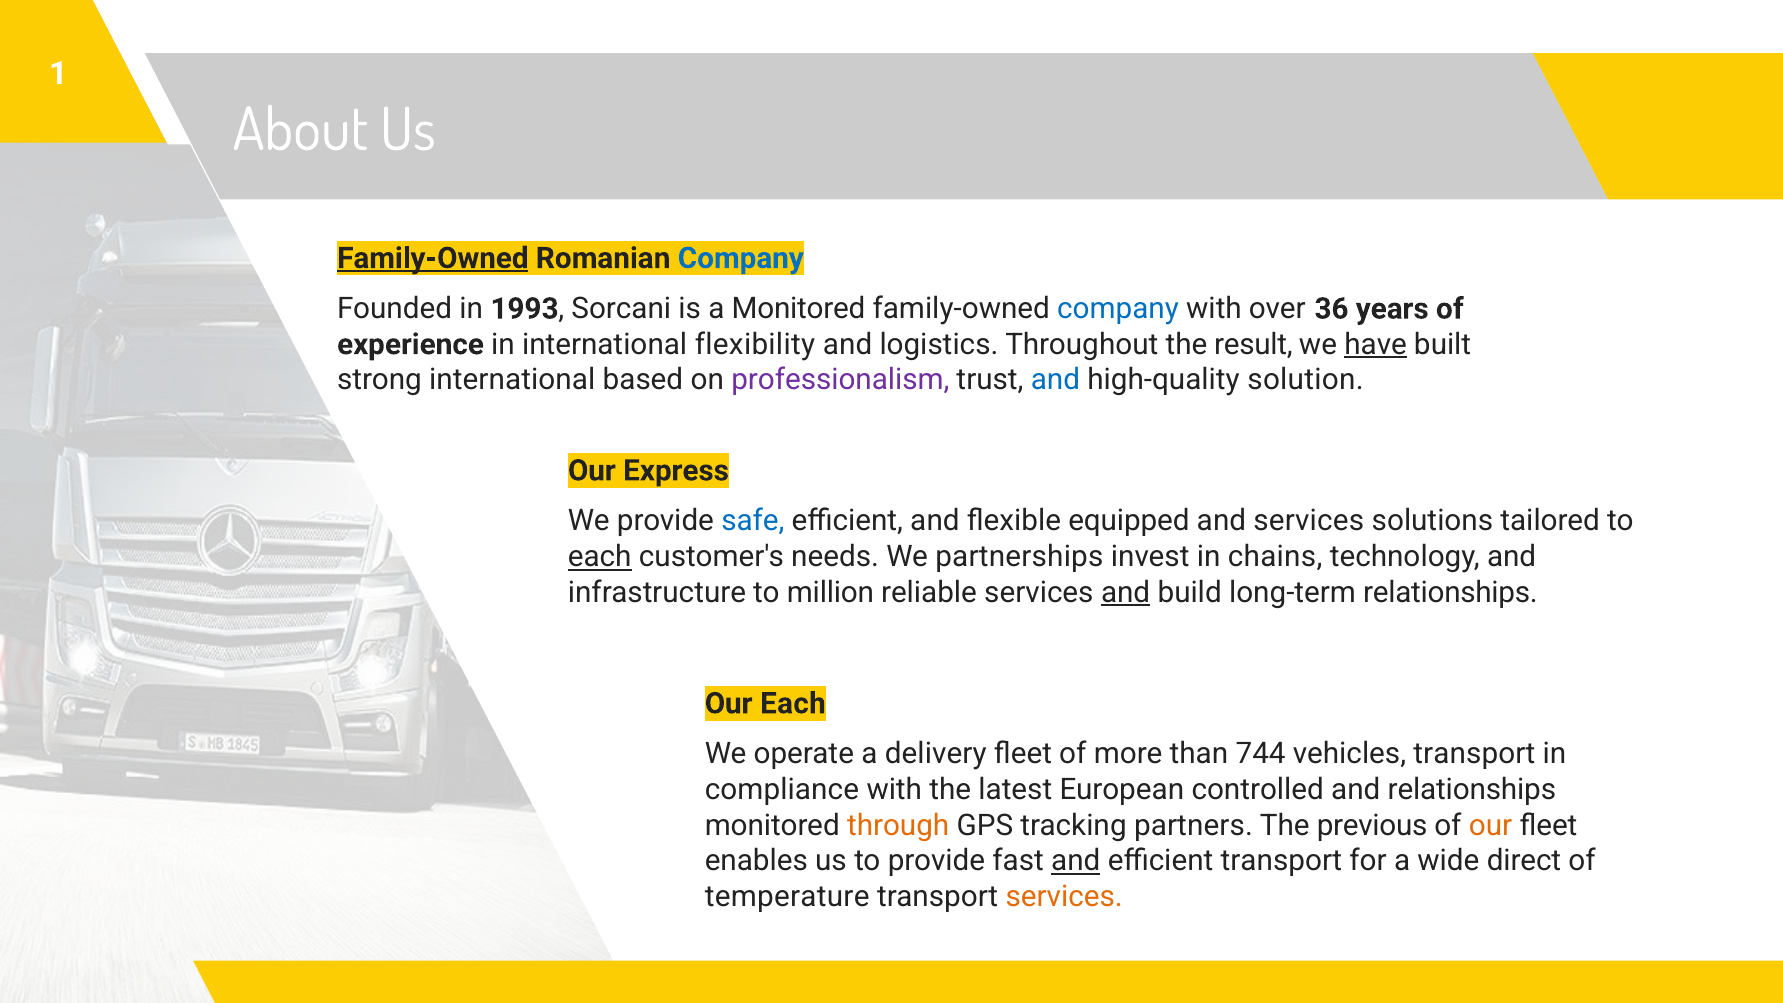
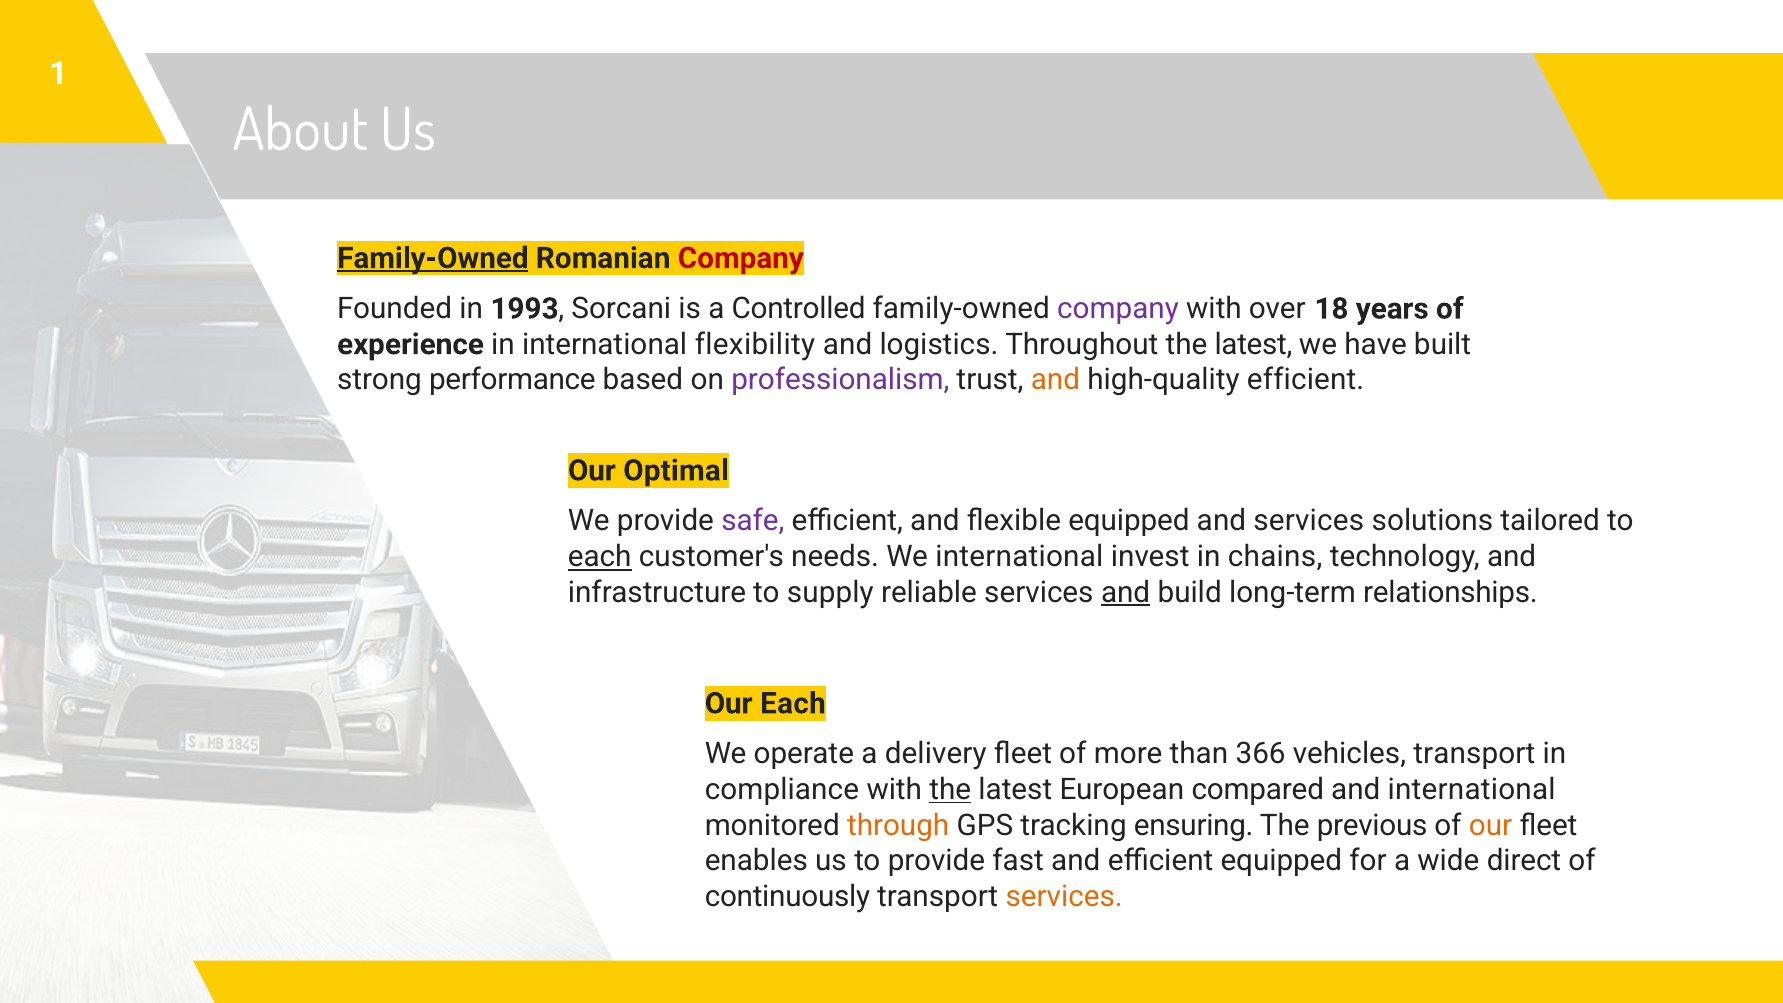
Company colour: blue -> red (741, 258)
a Monitored: Monitored -> Controlled (799, 309)
company colour: blue -> purple (1118, 309)
36: 36 -> 18 (1332, 309)
Throughout the result: result -> latest (1253, 344)
have underline: present -> none (1376, 344)
strong international: international -> performance (512, 380)
and colour: blue -> orange (1055, 380)
high-quality solution: solution -> efficient (1306, 380)
Express: Express -> Optimal (676, 471)
safe colour: blue -> purple (753, 521)
We partnerships: partnerships -> international (1019, 557)
million: million -> supply (830, 592)
744: 744 -> 366 (1261, 754)
the underline: none -> present (950, 790)
controlled: controlled -> compared (1258, 790)
and relationships: relationships -> international (1472, 790)
partners: partners -> ensuring (1194, 825)
and underline: present -> none (1076, 861)
efficient transport: transport -> equipped (1281, 861)
temperature: temperature -> continuously (787, 897)
